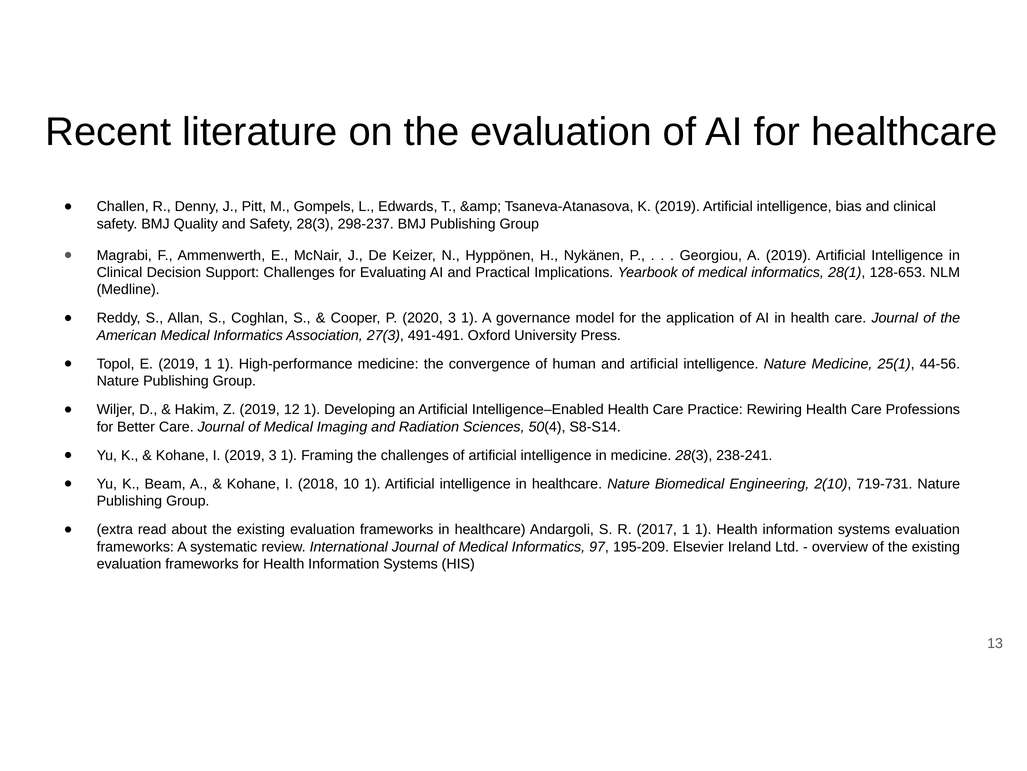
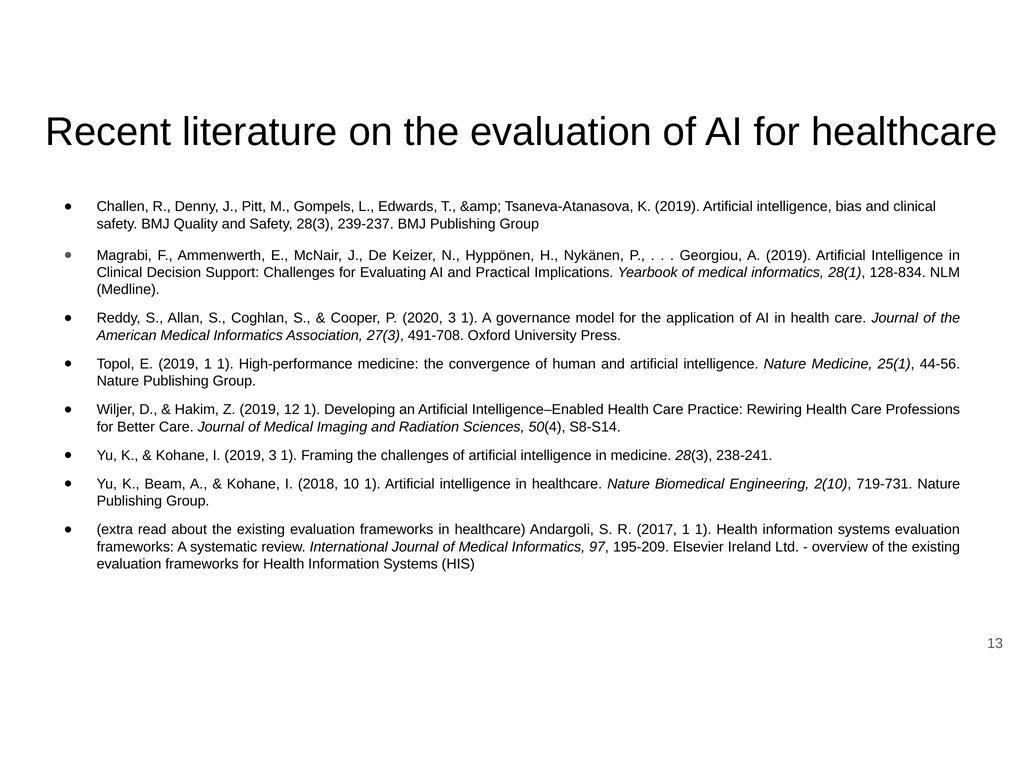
298-237: 298-237 -> 239-237 (366, 224)
128-653: 128-653 -> 128-834 (898, 272)
491-491: 491-491 -> 491-708 (436, 335)
